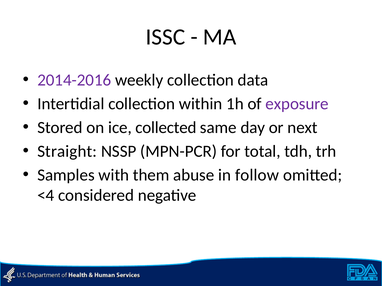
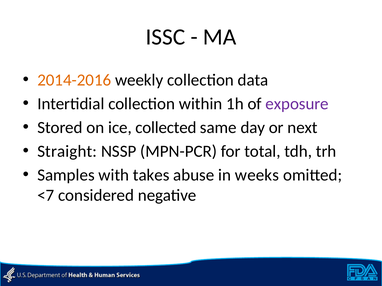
2014-2016 colour: purple -> orange (74, 80)
them: them -> takes (151, 175)
follow: follow -> weeks (257, 175)
<4: <4 -> <7 (46, 196)
